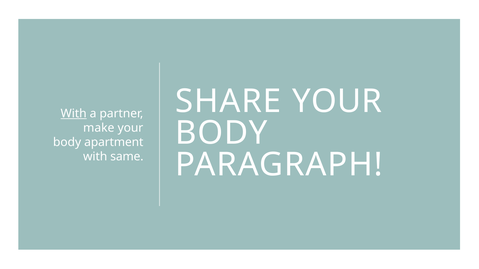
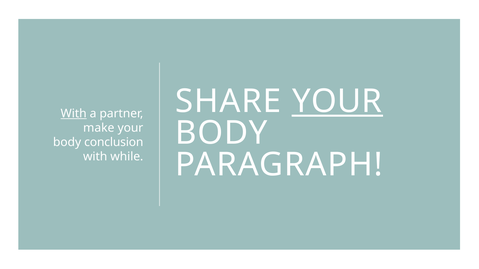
YOUR underline: none -> present (337, 102)
apartment: apartment -> conclusion (114, 143)
same: same -> while (127, 157)
